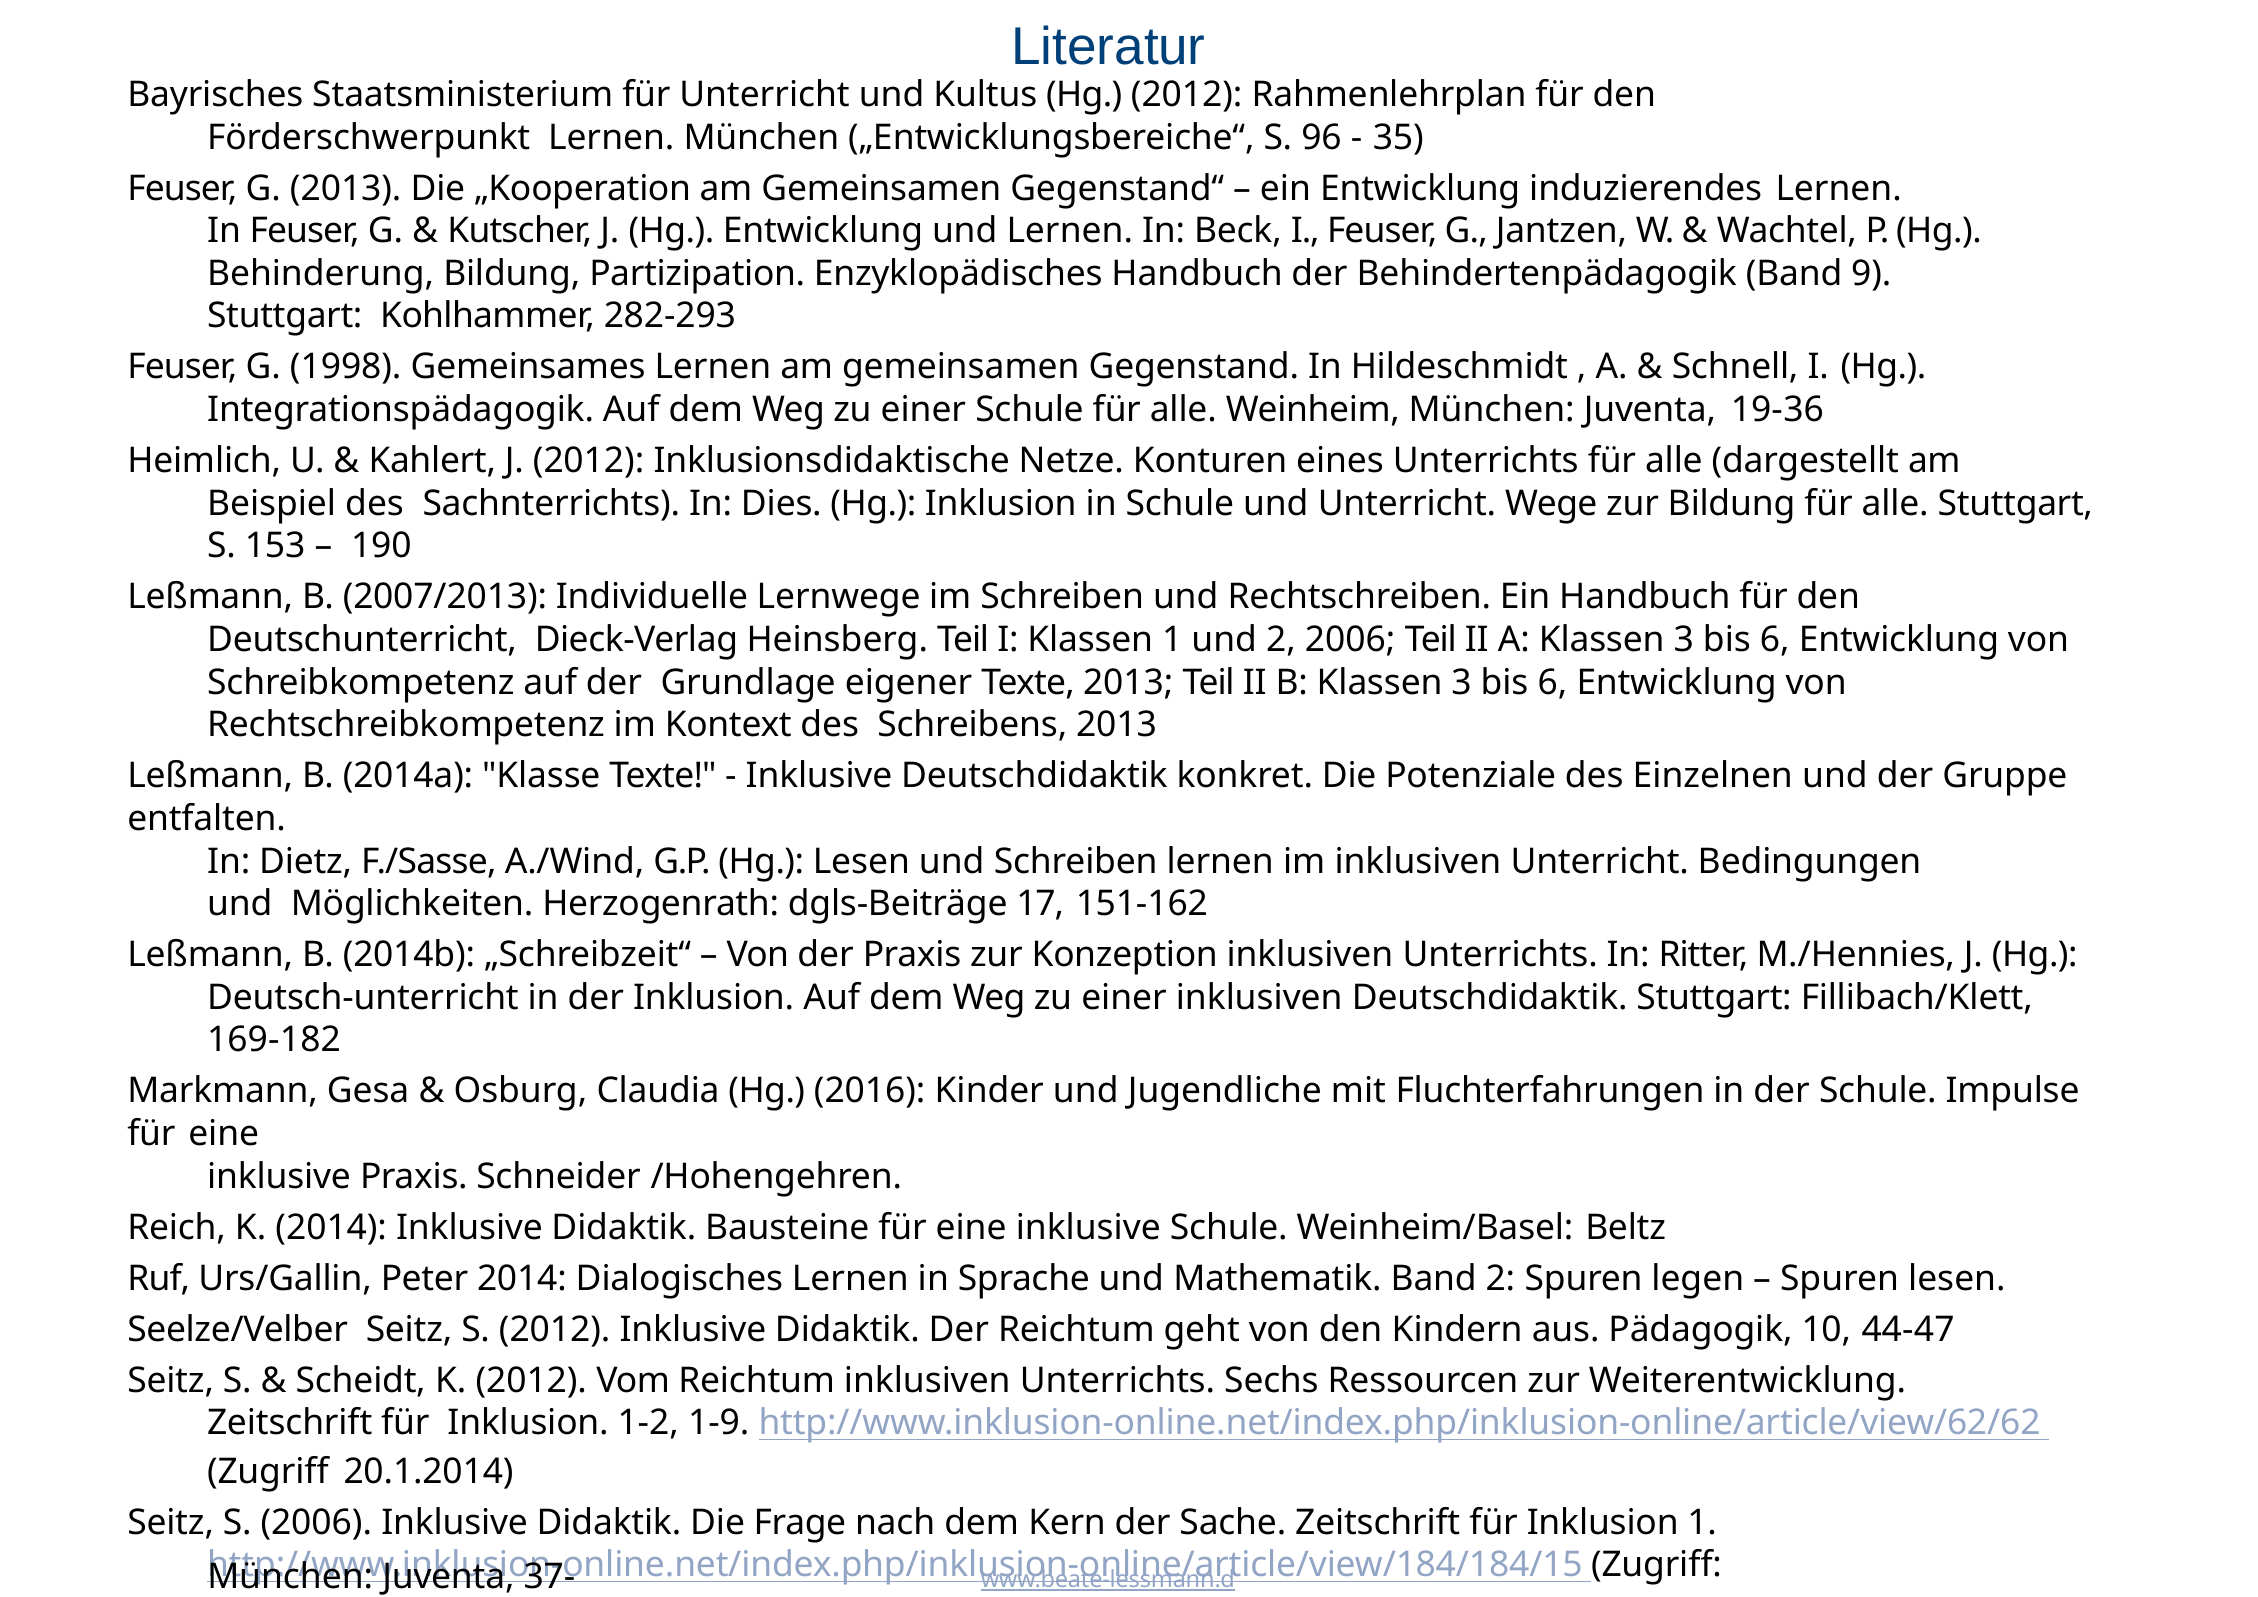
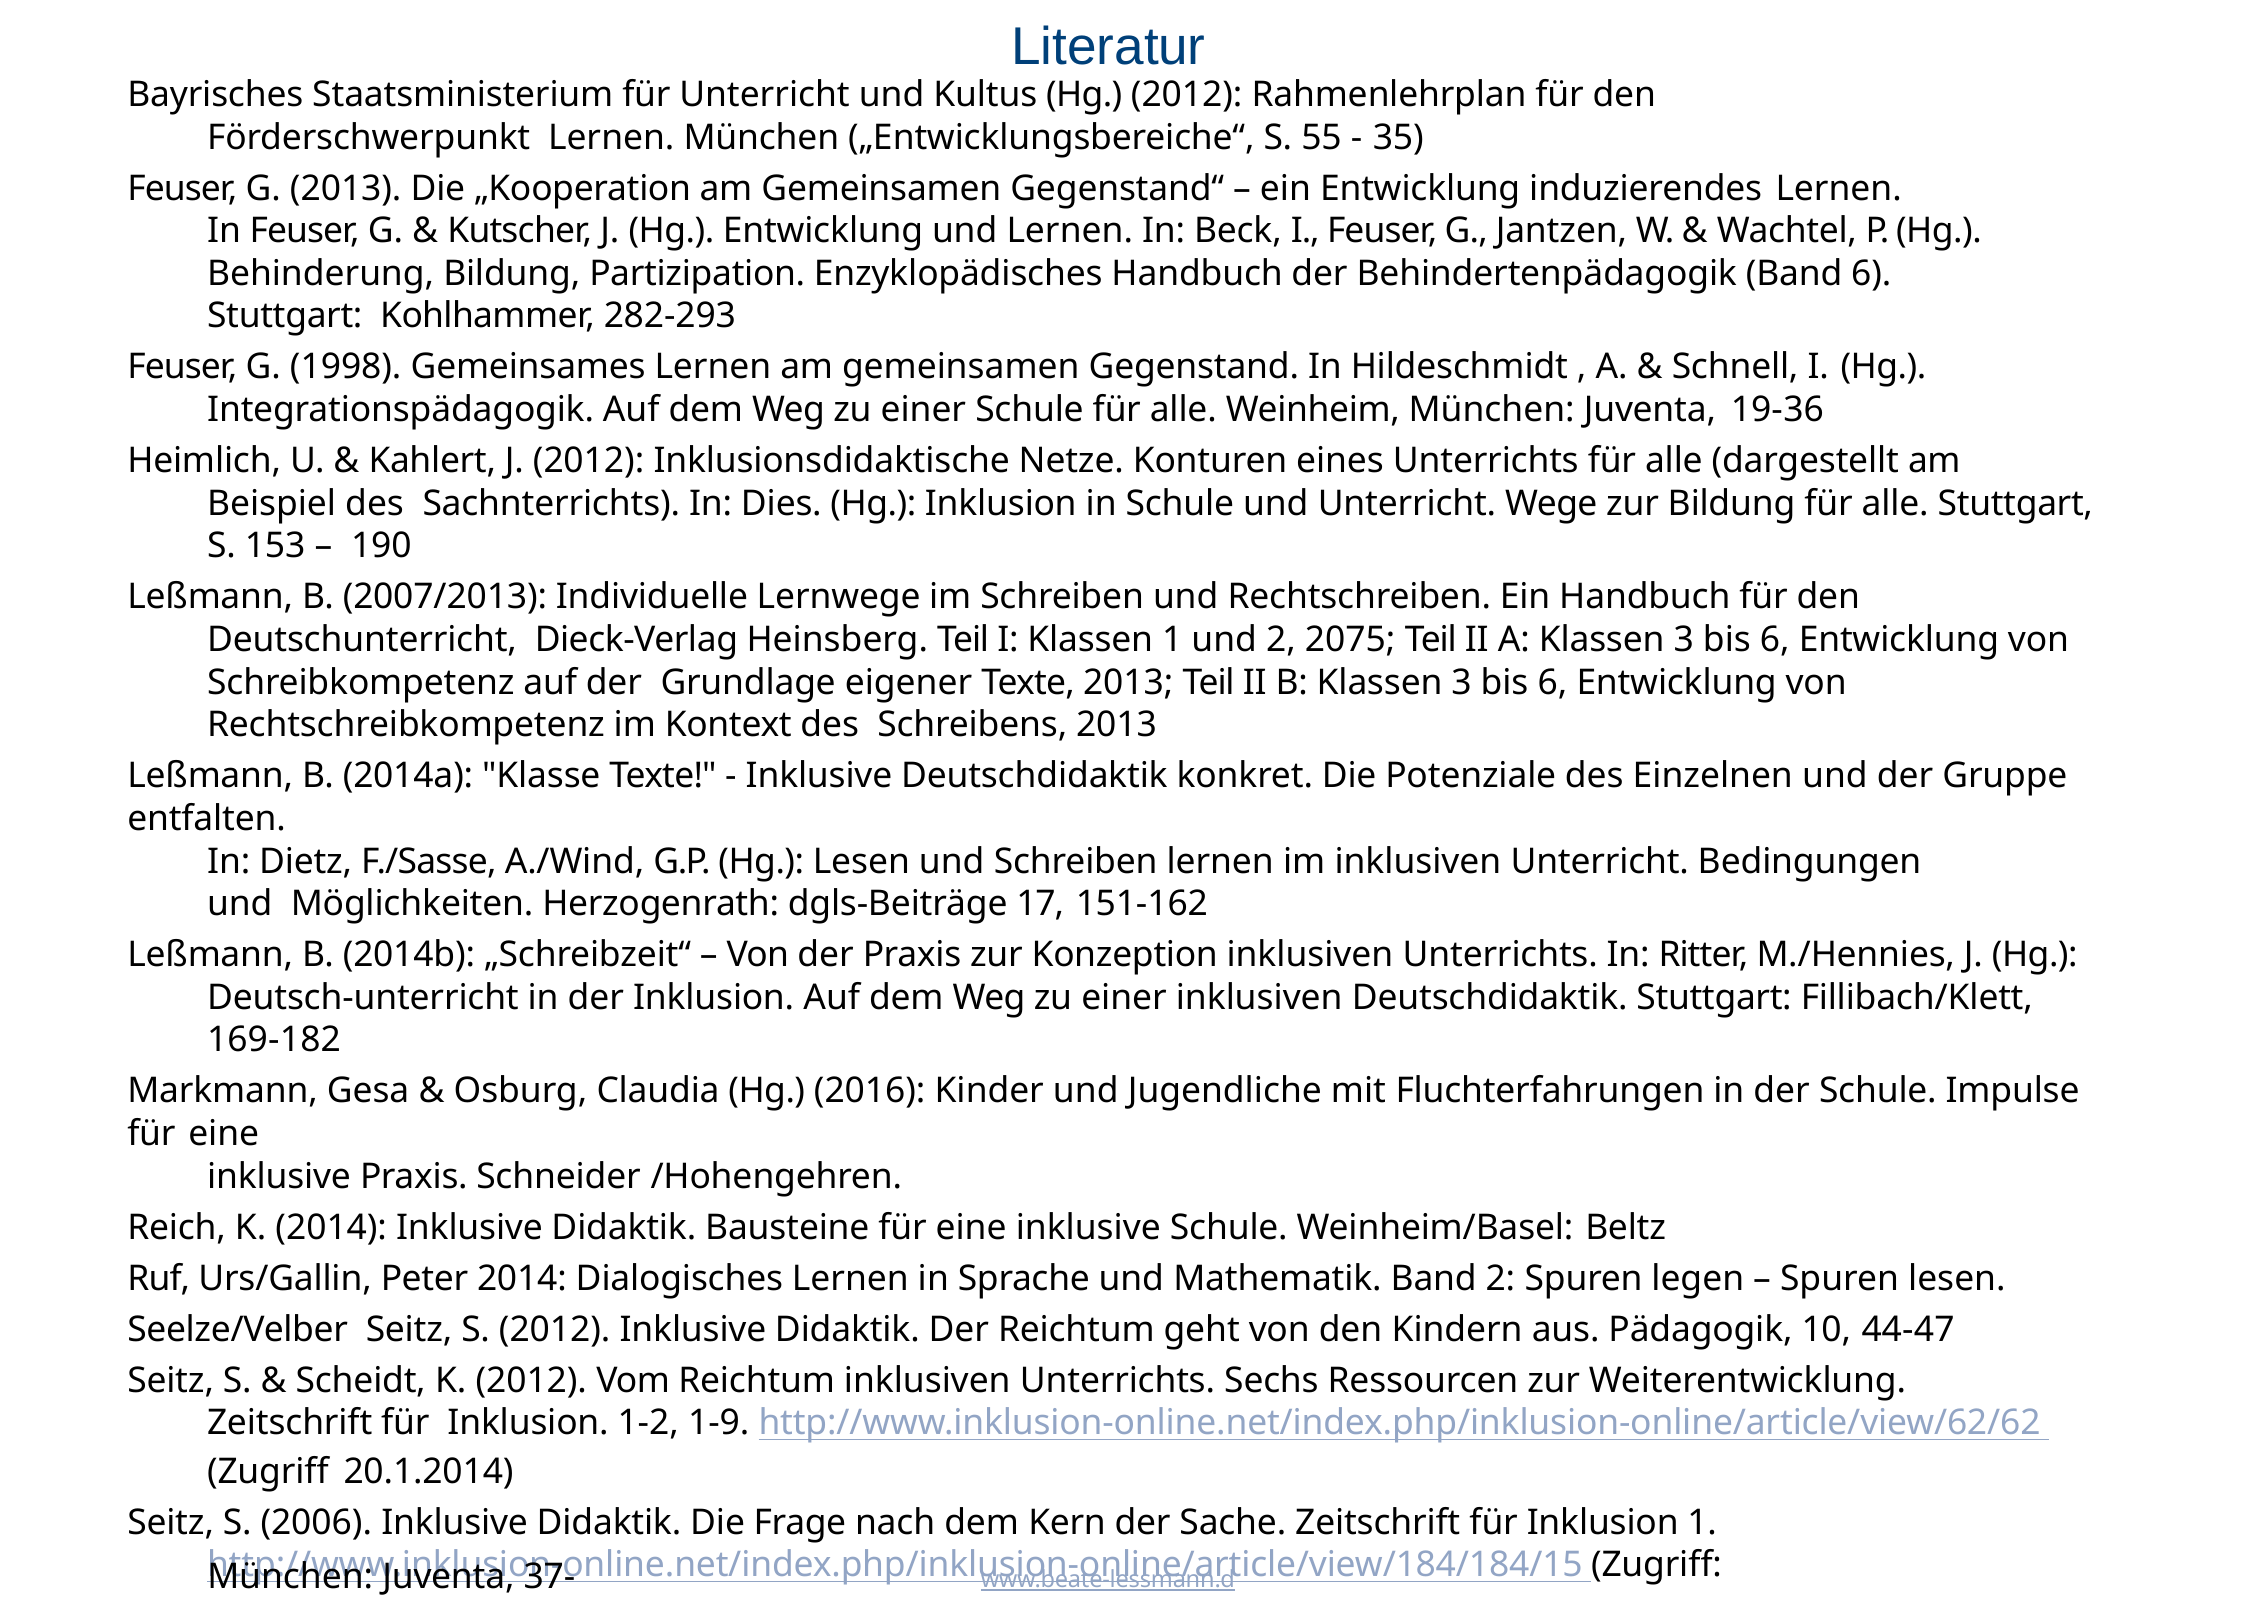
96: 96 -> 55 (1322, 137)
Band 9: 9 -> 6 (1871, 274)
2 2006: 2006 -> 2075 (1350, 640)
